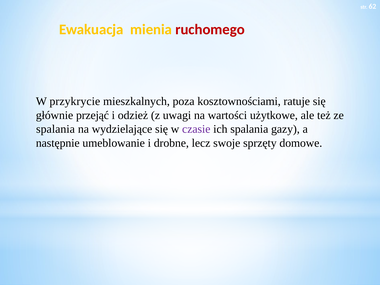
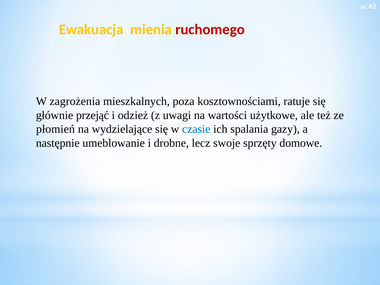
przykrycie: przykrycie -> zagrożenia (75, 101)
spalania: spalania -> płomień (55, 129)
czasie colour: purple -> blue (196, 129)
